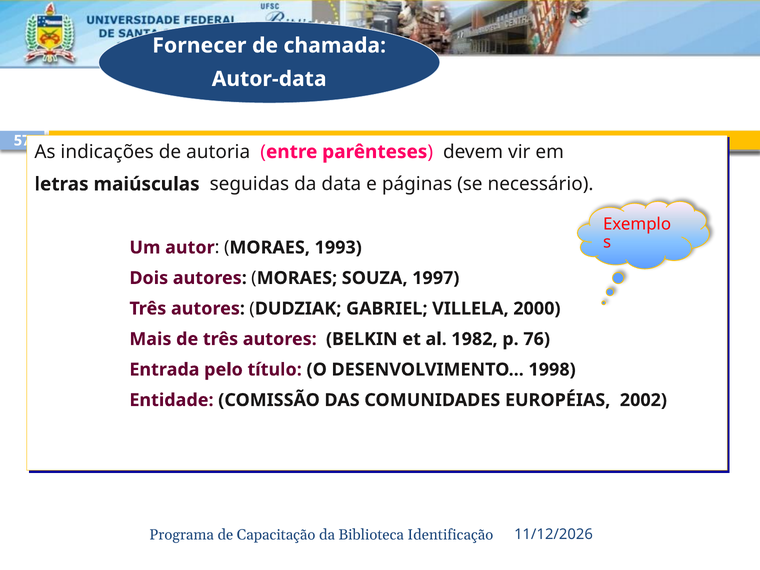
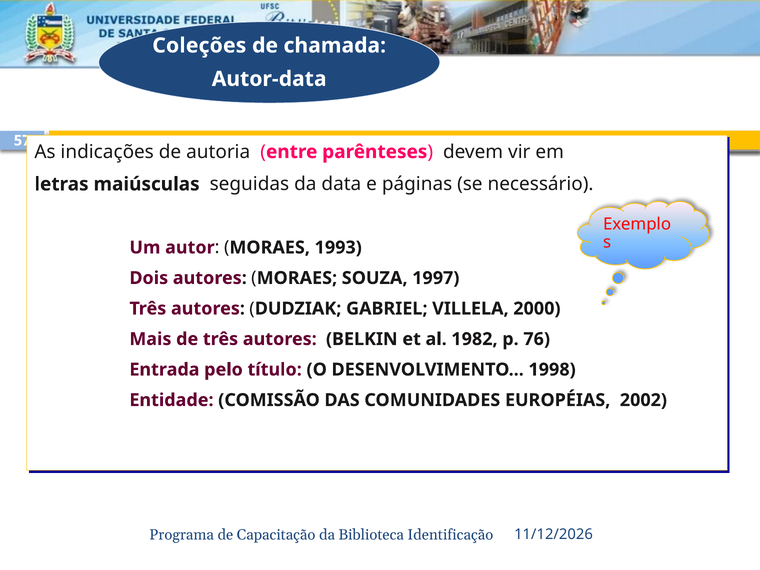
Fornecer: Fornecer -> Coleções (199, 46)
